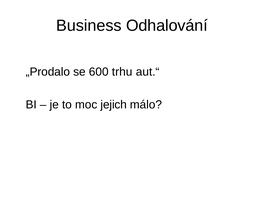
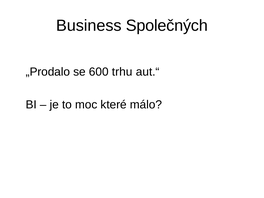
Odhalování: Odhalování -> Společných (167, 26)
jejich: jejich -> které (114, 105)
